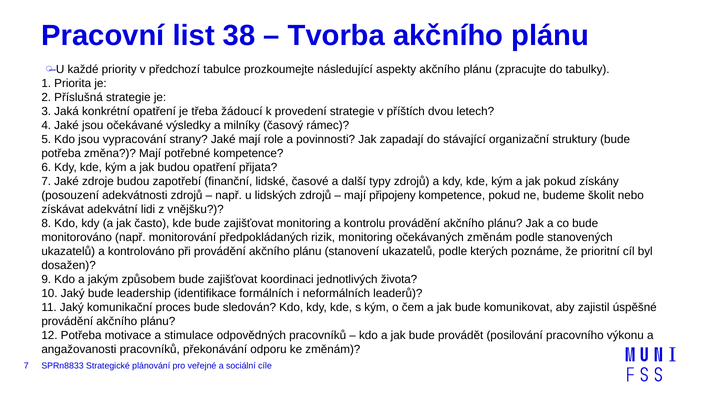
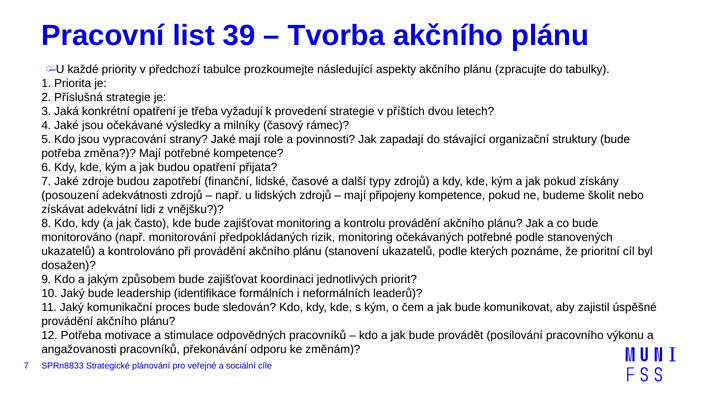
38: 38 -> 39 (239, 35)
žádoucí: žádoucí -> vyžadují (242, 111)
očekávaných změnám: změnám -> potřebné (490, 237)
života: života -> priorit (399, 279)
